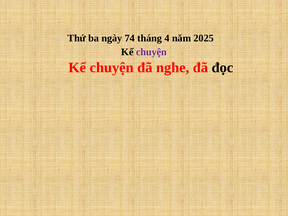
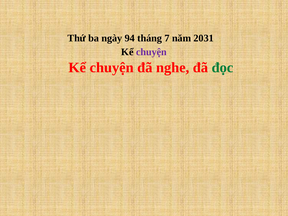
74: 74 -> 94 (130, 38)
4: 4 -> 7 (167, 38)
2025: 2025 -> 2031 (204, 38)
đọc colour: black -> green (222, 68)
